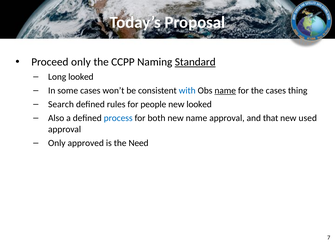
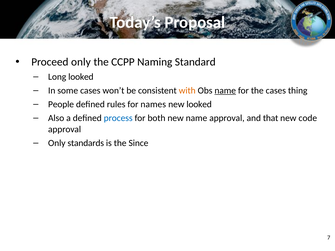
Standard underline: present -> none (195, 62)
with colour: blue -> orange (187, 91)
Search: Search -> People (61, 104)
people: people -> names (153, 104)
used: used -> code (308, 118)
approved: approved -> standards (86, 143)
Need: Need -> Since (138, 143)
